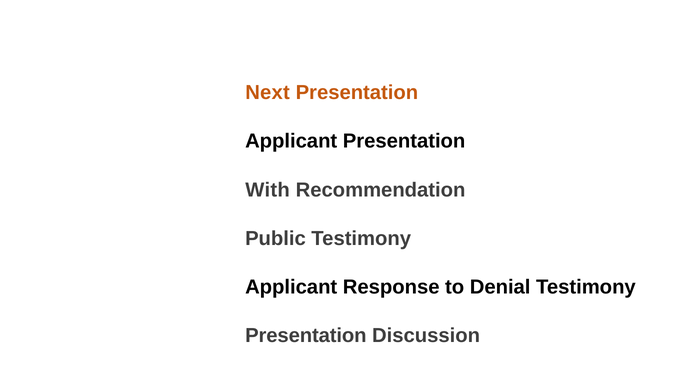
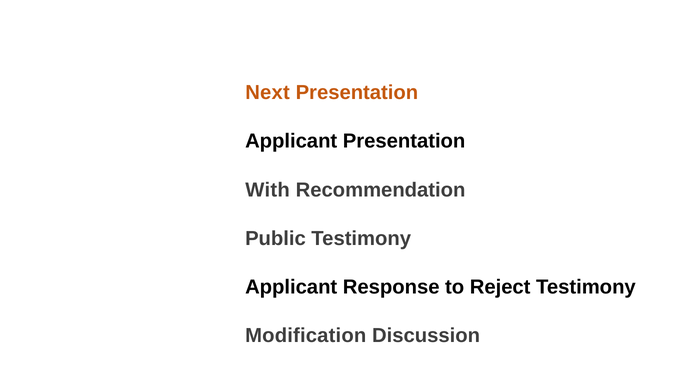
Denial: Denial -> Reject (500, 287)
Presentation: Presentation -> Modification (306, 335)
